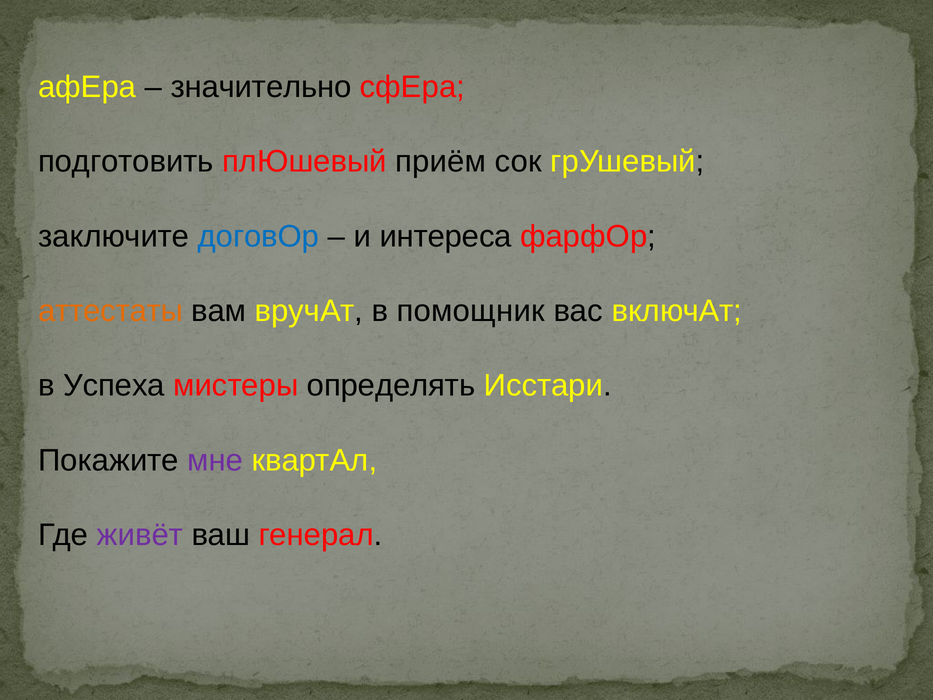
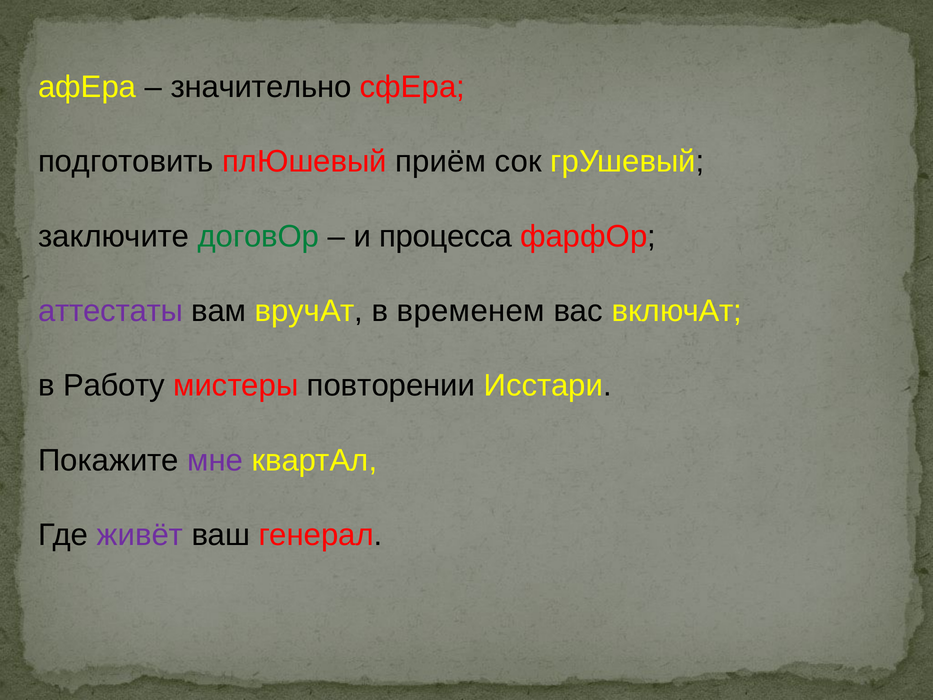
договОр colour: blue -> green (259, 236)
интереса: интереса -> процесса (446, 236)
аттестаты colour: orange -> purple (111, 311)
помощник: помощник -> временем (471, 311)
Успеха: Успеха -> Работу (114, 386)
определять: определять -> повторении (391, 386)
